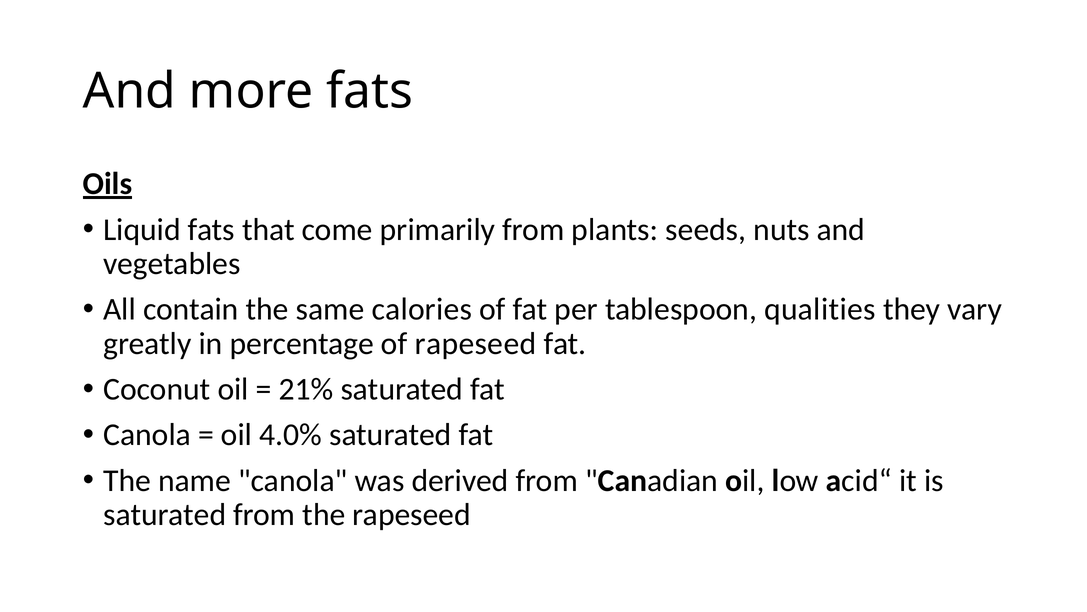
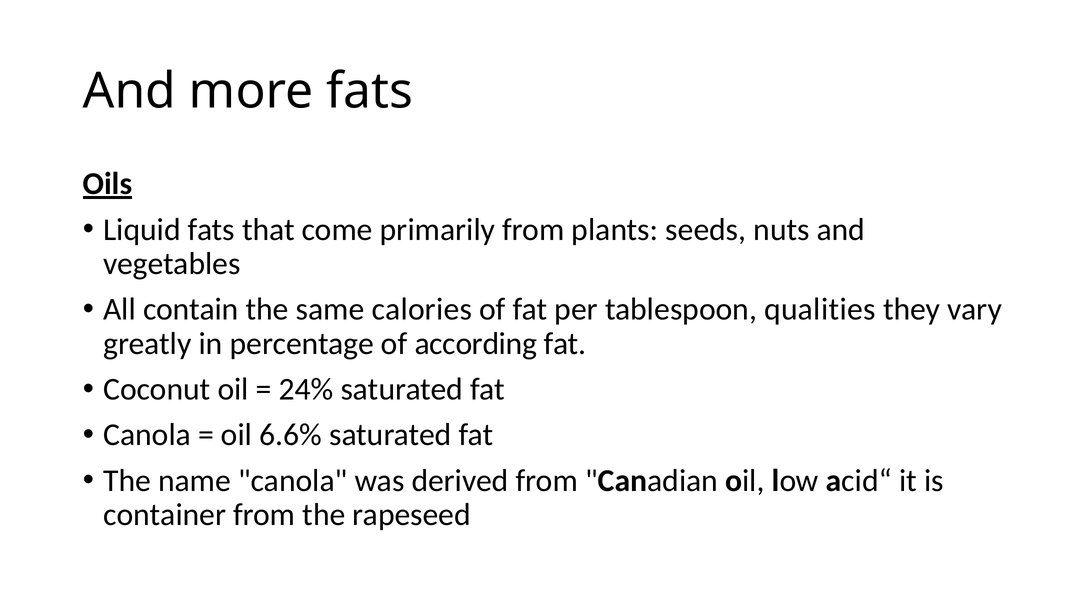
of rapeseed: rapeseed -> according (476, 343)
21%: 21% -> 24% (306, 389)
4.0%: 4.0% -> 6.6% (291, 435)
saturated: saturated -> container (165, 514)
